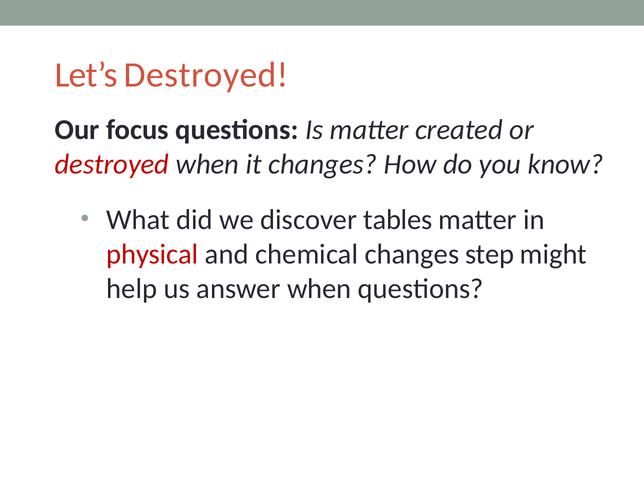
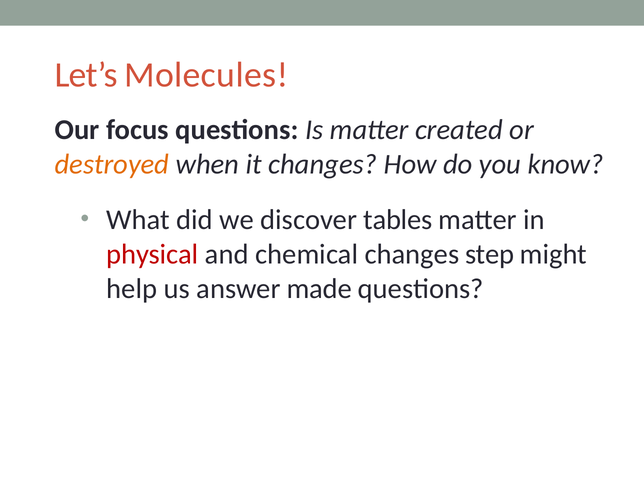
Let’s Destroyed: Destroyed -> Molecules (206, 75)
destroyed colour: red -> orange (112, 164)
answer when: when -> made (319, 289)
